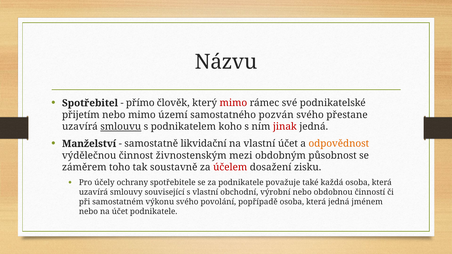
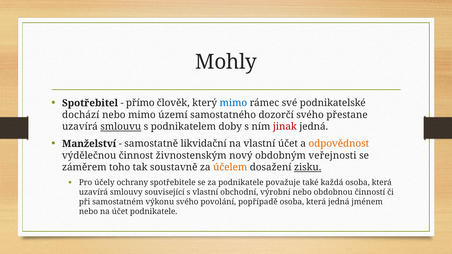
Názvu: Názvu -> Mohly (226, 62)
mimo colour: red -> blue (233, 103)
přijetím: přijetím -> dochází (81, 115)
pozván: pozván -> dozorčí (276, 115)
koho: koho -> doby (230, 127)
mezi: mezi -> nový (241, 156)
působnost: působnost -> veřejnosti (332, 156)
účelem colour: red -> orange (230, 168)
zisku underline: none -> present (308, 168)
